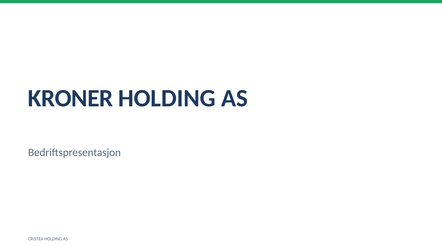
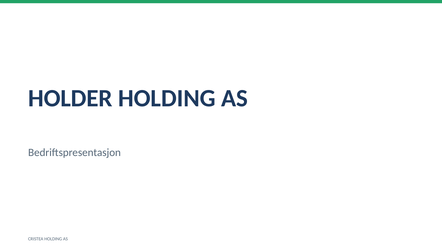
KRONER: KRONER -> HOLDER (70, 98)
